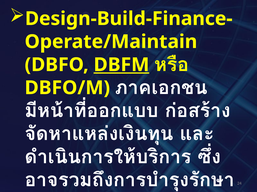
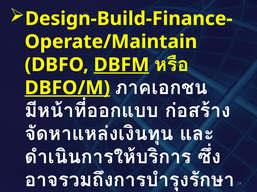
DBFO/M underline: none -> present (67, 88)
